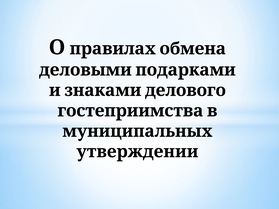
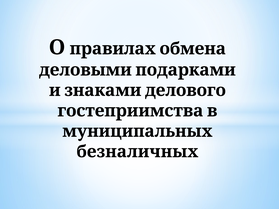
утверждении: утверждении -> безналичных (137, 152)
